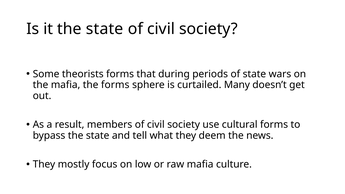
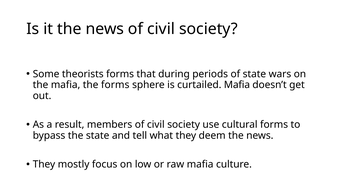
it the state: state -> news (105, 29)
curtailed Many: Many -> Mafia (237, 85)
